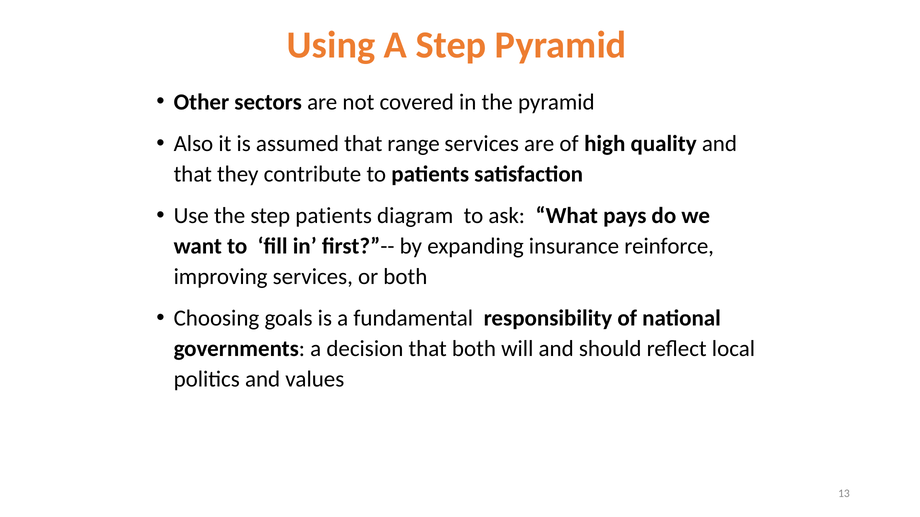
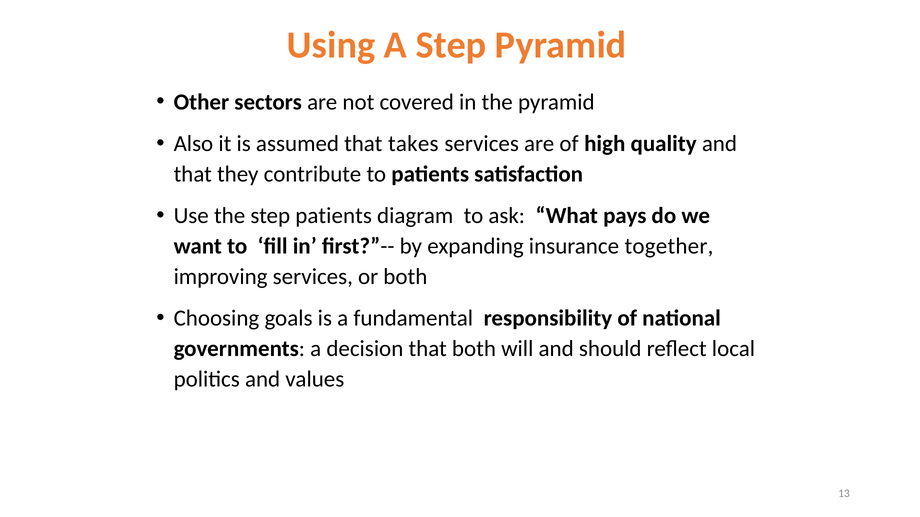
range: range -> takes (413, 144)
reinforce: reinforce -> together (669, 246)
